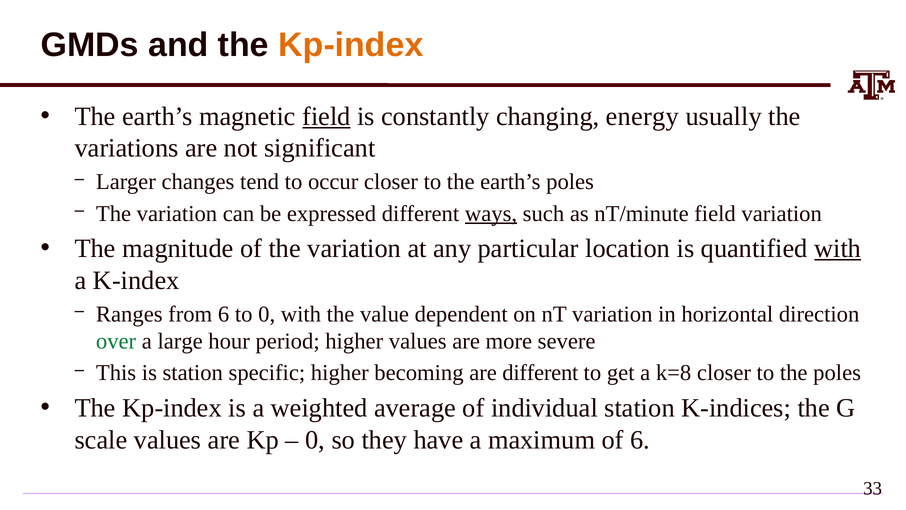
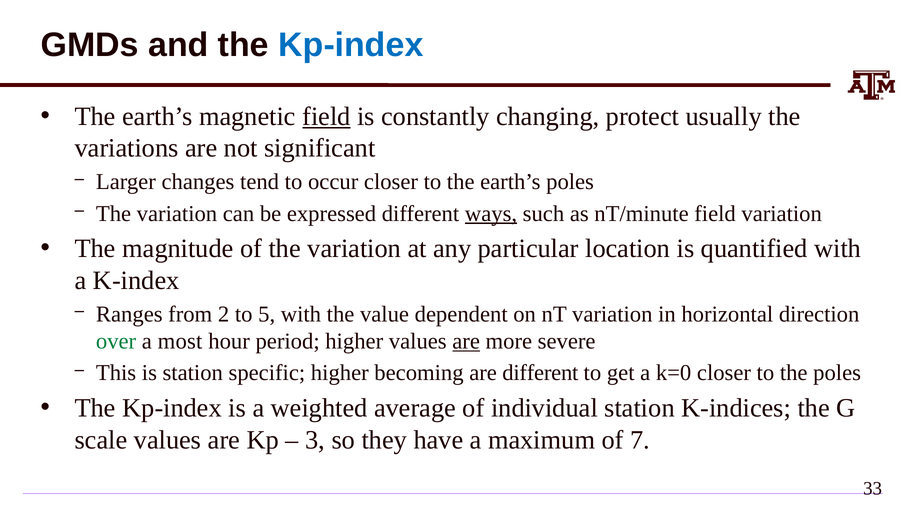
Kp-index colour: orange -> blue (351, 45)
energy: energy -> protect (642, 116)
with underline: present -> none (838, 248)
from 6: 6 -> 2 (224, 314)
to 0: 0 -> 5 (267, 314)
large: large -> most (180, 341)
are underline: none -> present (466, 341)
k=8: k=8 -> k=0 (674, 373)
0: 0 -> 3 (315, 439)
of 6: 6 -> 7 (640, 439)
